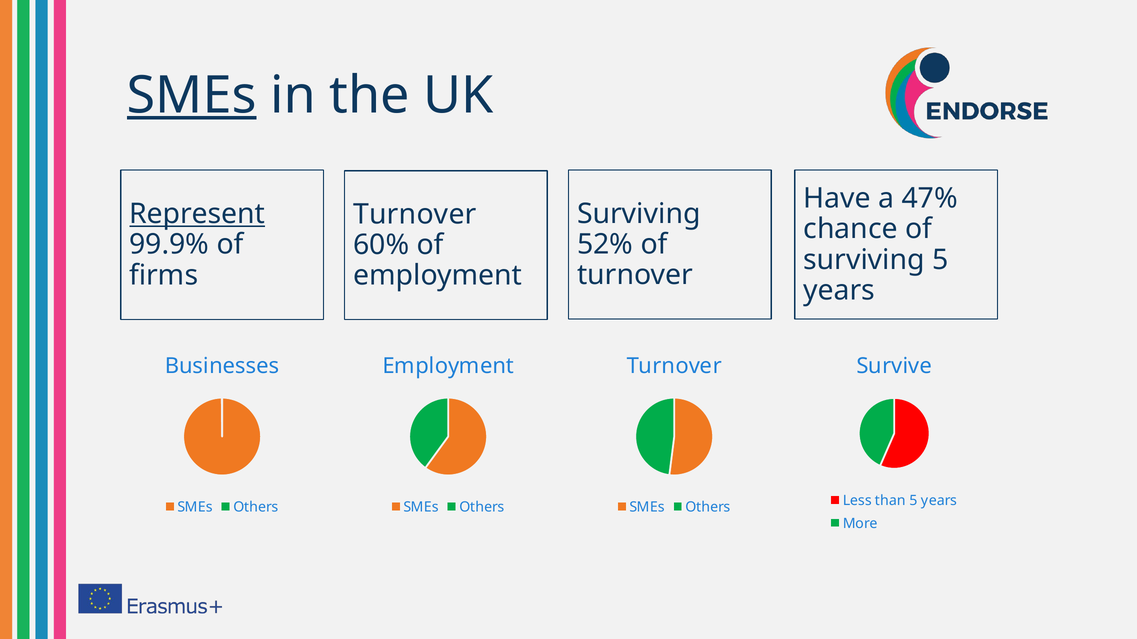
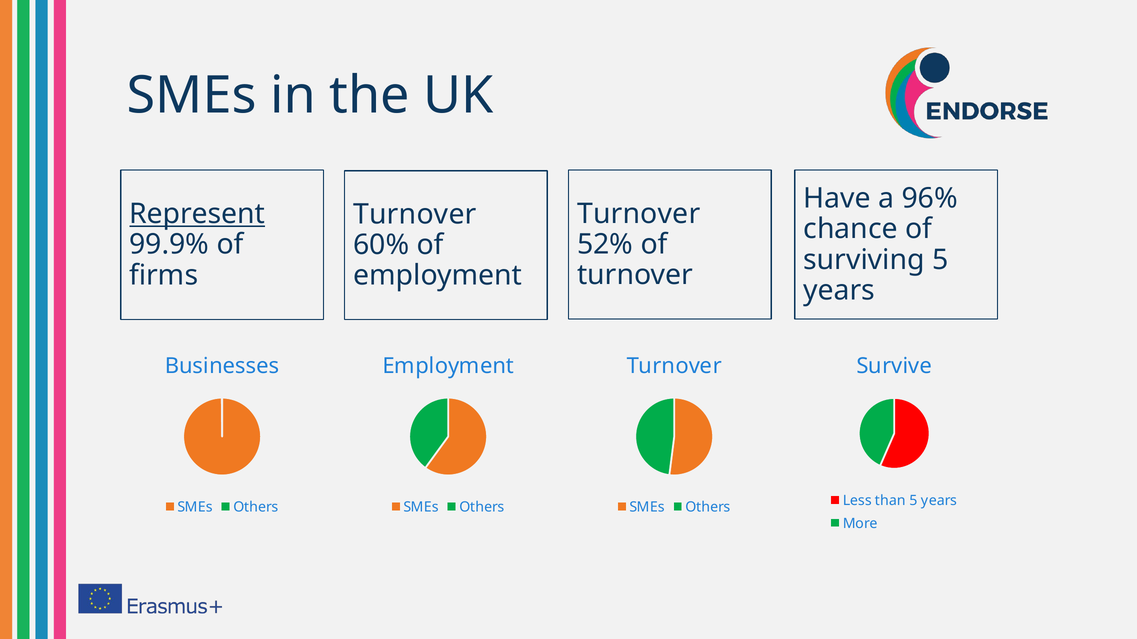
SMEs underline: present -> none (192, 96)
47%: 47% -> 96% (930, 199)
Surviving: Surviving -> Turnover (639, 214)
